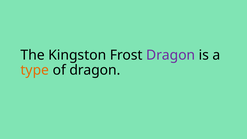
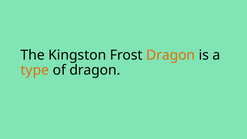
Dragon colour: purple -> orange (171, 55)
